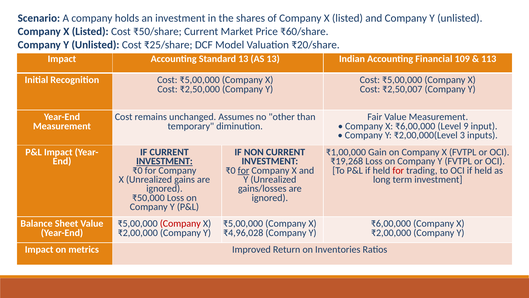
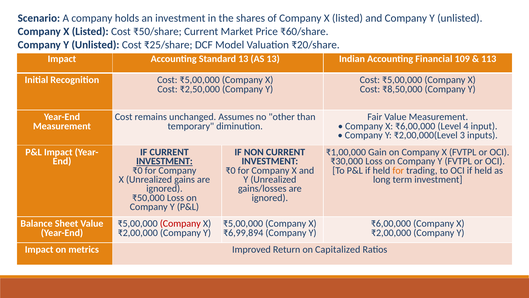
₹2,50,007: ₹2,50,007 -> ₹8,50,000 (402, 89)
9: 9 -> 4 (466, 126)
₹19,268: ₹19,268 -> ₹30,000 (347, 161)
for underline: present -> none (244, 170)
for colour: red -> orange (398, 170)
₹4,96,028: ₹4,96,028 -> ₹6,99,894 (243, 232)
Inventories: Inventories -> Capitalized (338, 249)
